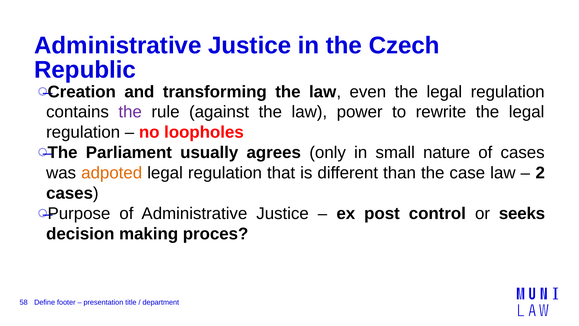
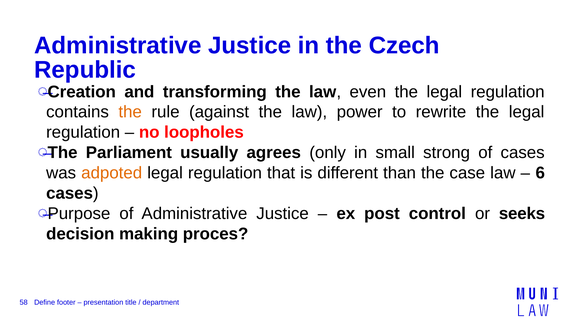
the colour: purple -> orange (130, 112)
nature: nature -> strong (447, 152)
2: 2 -> 6 (540, 173)
